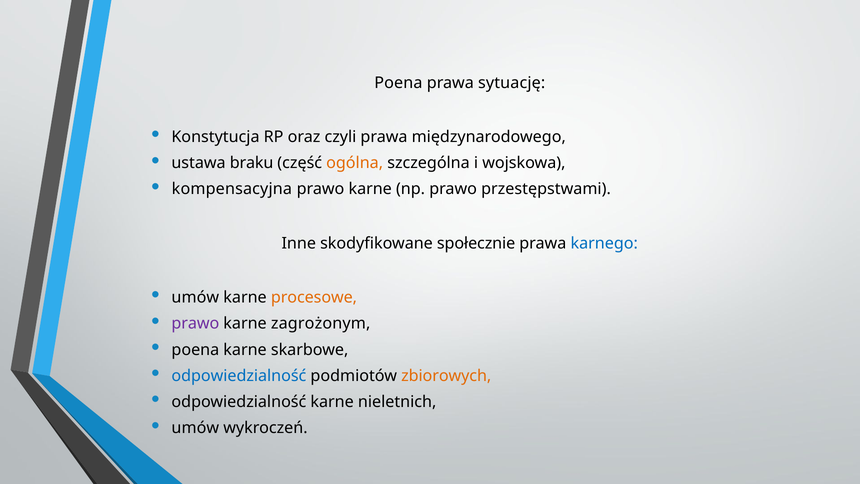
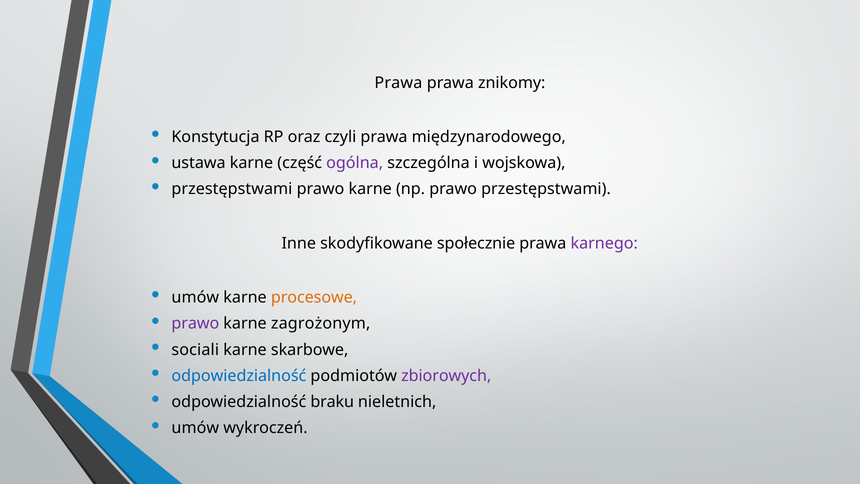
Poena: Poena -> Prawa (398, 83)
sytuację: sytuację -> znikomy (512, 83)
ustawa braku: braku -> karne (251, 163)
ogólna colour: orange -> purple (355, 163)
kompensacyjna: kompensacyjna -> przestępstwami (232, 189)
karnego colour: blue -> purple (604, 243)
poena: poena -> sociali (195, 350)
zbiorowych colour: orange -> purple (446, 376)
odpowiedzialność karne: karne -> braku (332, 402)
